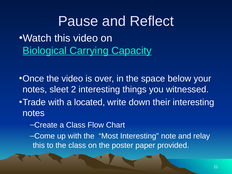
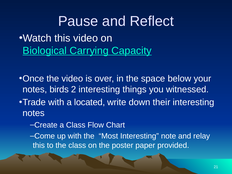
sleet: sleet -> birds (59, 89)
